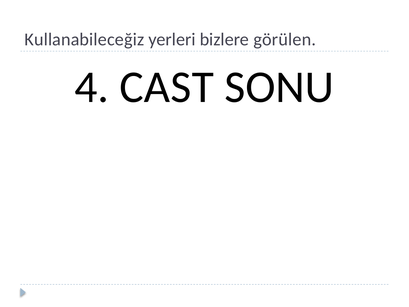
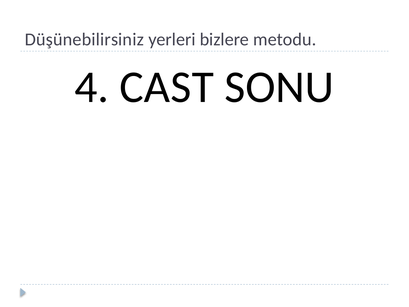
Kullanabileceğiz: Kullanabileceğiz -> Düşünebilirsiniz (84, 39)
görülen: görülen -> metodu (285, 39)
